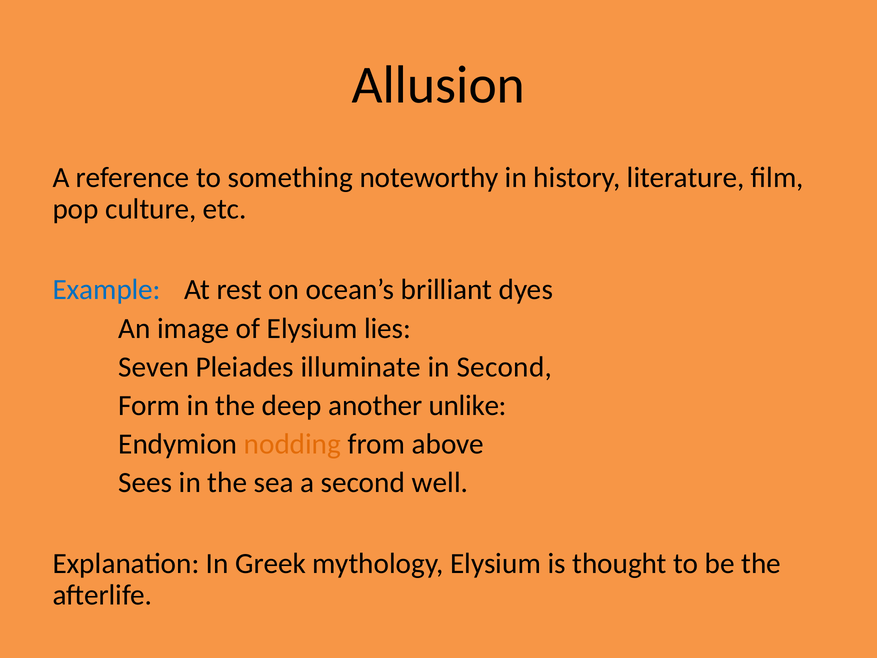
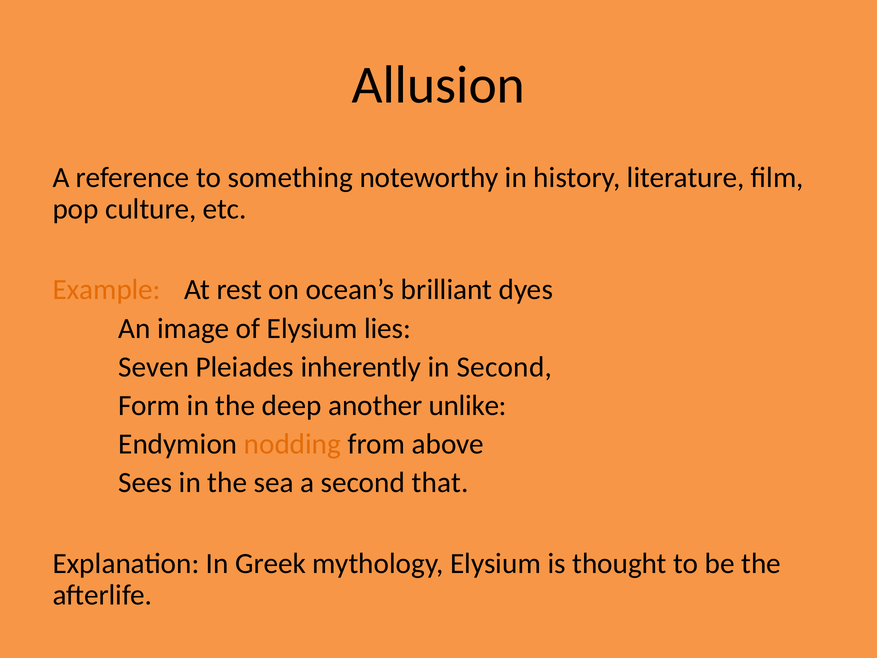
Example colour: blue -> orange (107, 290)
illuminate: illuminate -> inherently (361, 367)
well: well -> that (440, 483)
